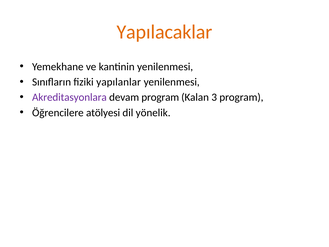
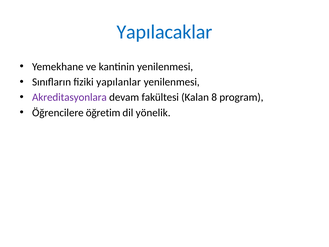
Yapılacaklar colour: orange -> blue (164, 32)
devam program: program -> fakültesi (160, 97)
3: 3 -> 8 (214, 97)
atölyesi: atölyesi -> öğretim (103, 113)
